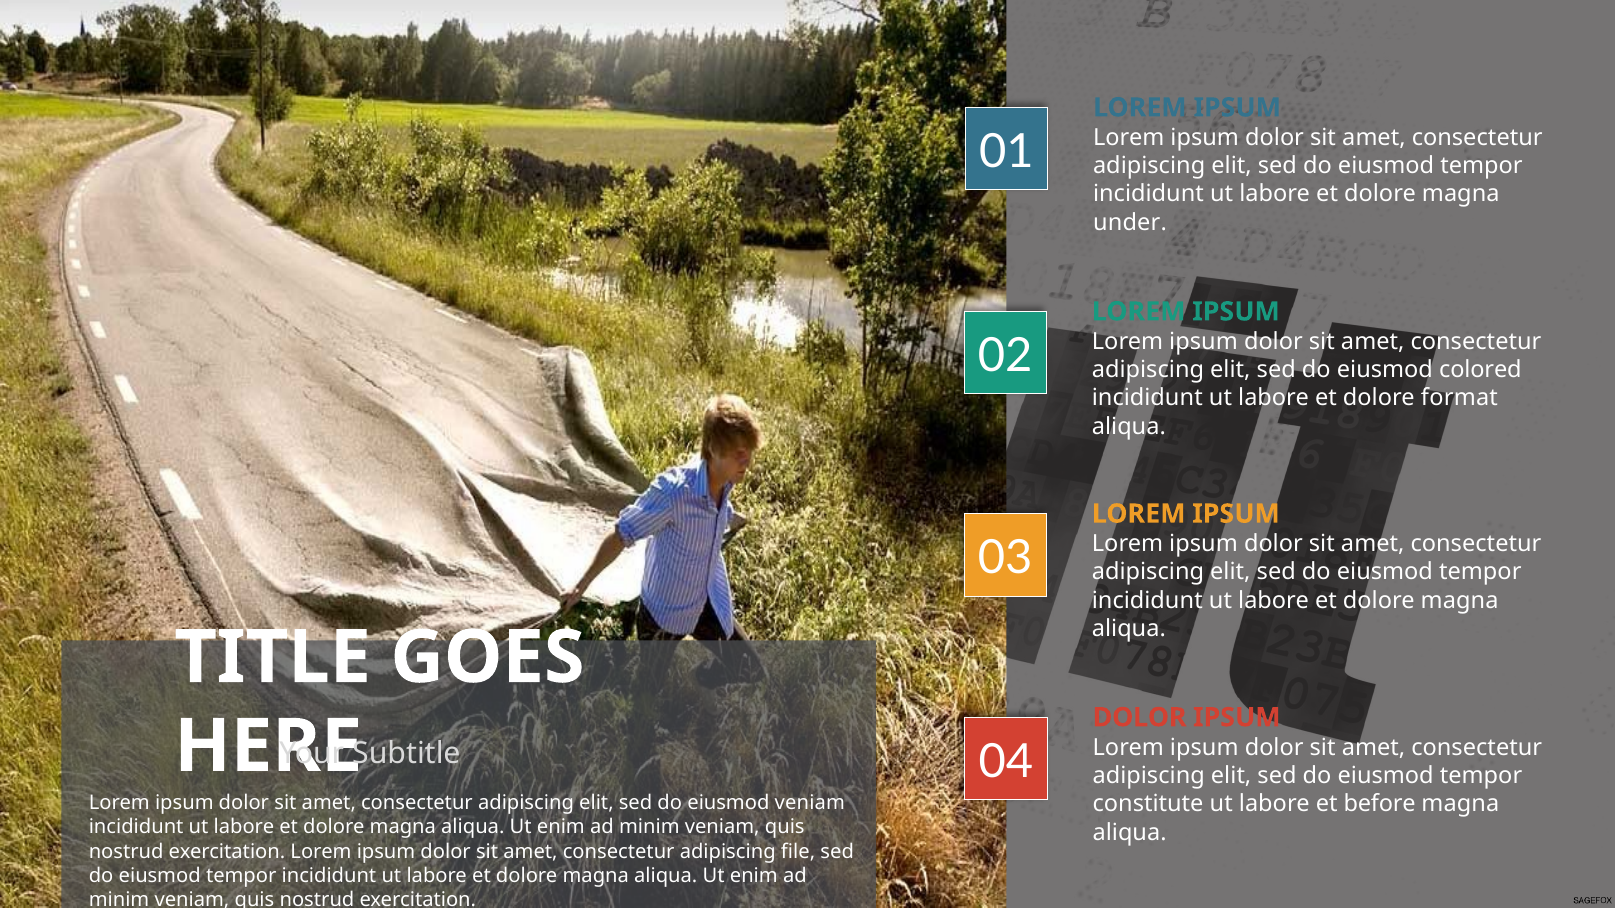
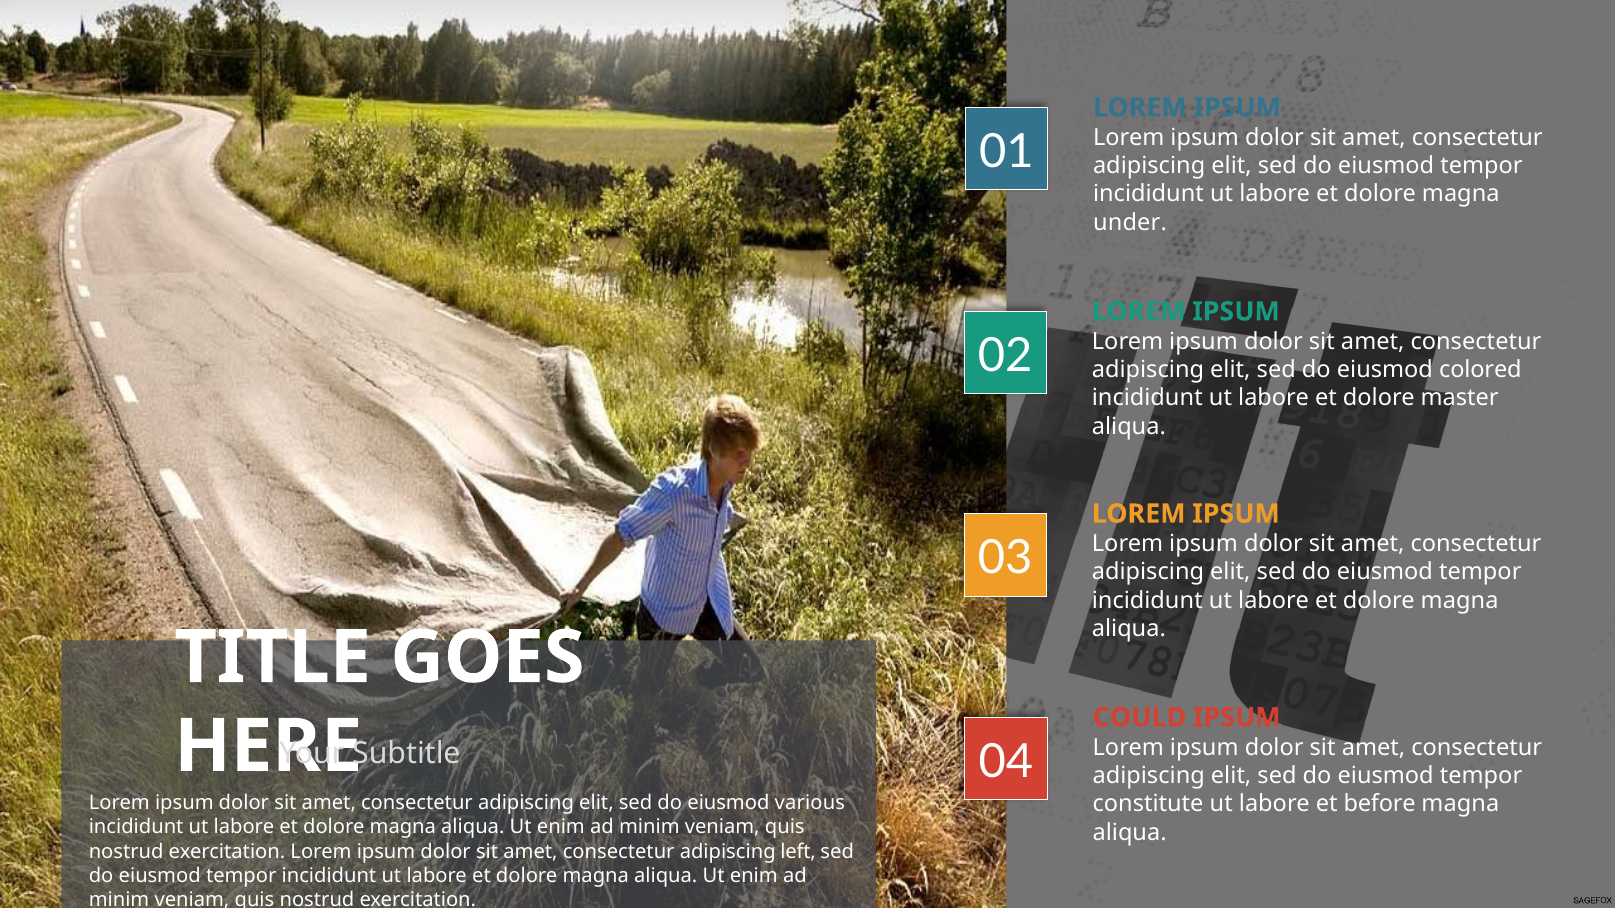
format: format -> master (1460, 398)
DOLOR: DOLOR -> COULD (1139, 718)
eiusmod veniam: veniam -> various (810, 803)
file: file -> left (798, 852)
